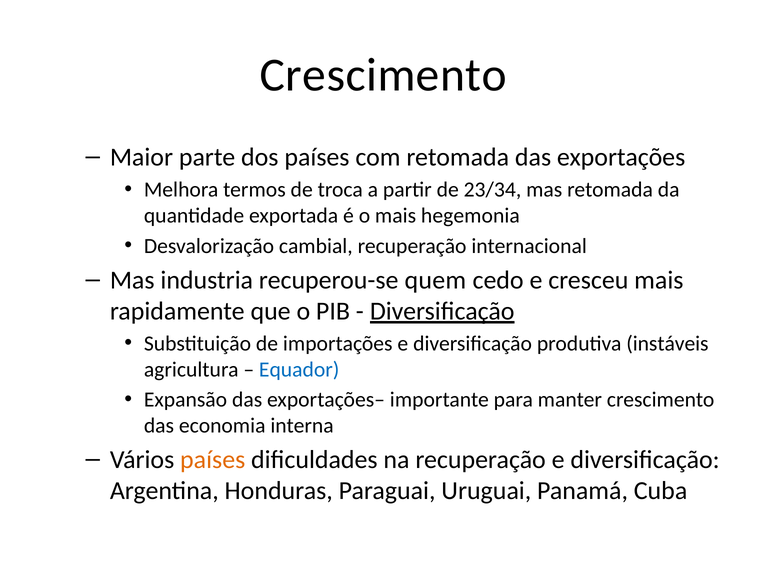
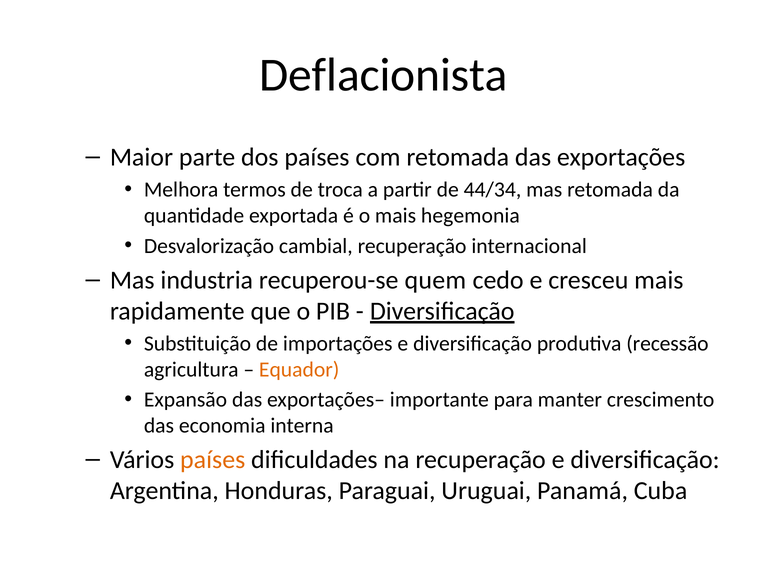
Crescimento: Crescimento -> Deflacionista (384, 75)
23/34: 23/34 -> 44/34 (492, 190)
instáveis: instáveis -> recessão (667, 344)
Equador colour: blue -> orange (299, 370)
